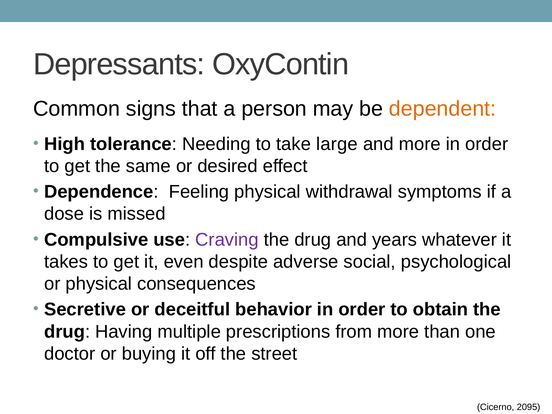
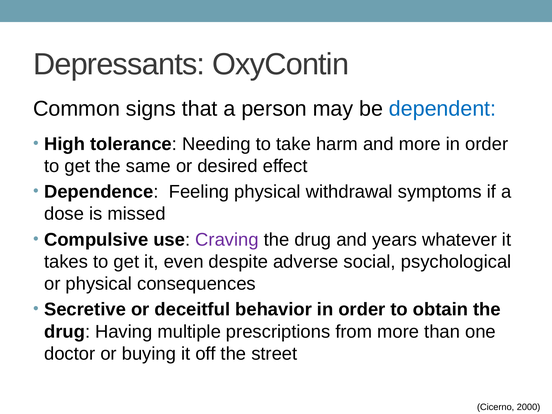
dependent colour: orange -> blue (443, 109)
large: large -> harm (337, 144)
2095: 2095 -> 2000 (529, 407)
